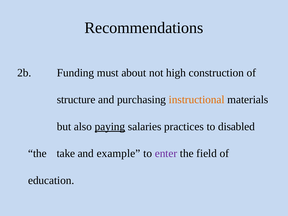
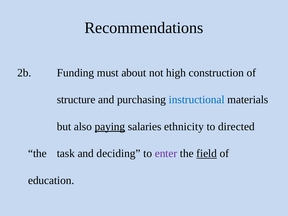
instructional colour: orange -> blue (197, 100)
practices: practices -> ethnicity (184, 127)
disabled: disabled -> directed (236, 127)
take: take -> task (66, 153)
example: example -> deciding (119, 153)
field underline: none -> present (207, 153)
